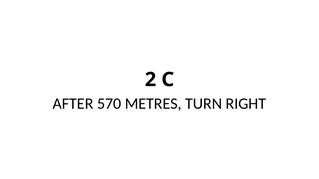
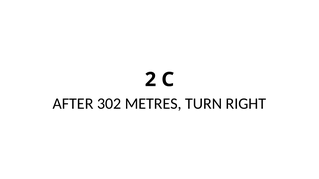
570: 570 -> 302 (109, 104)
